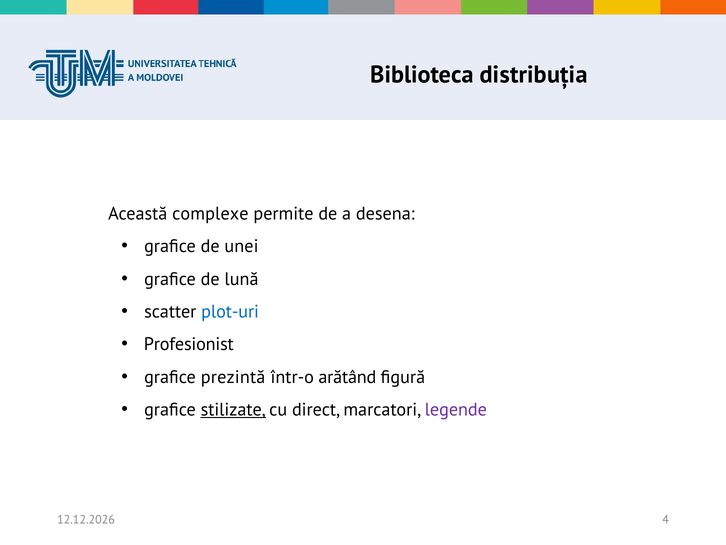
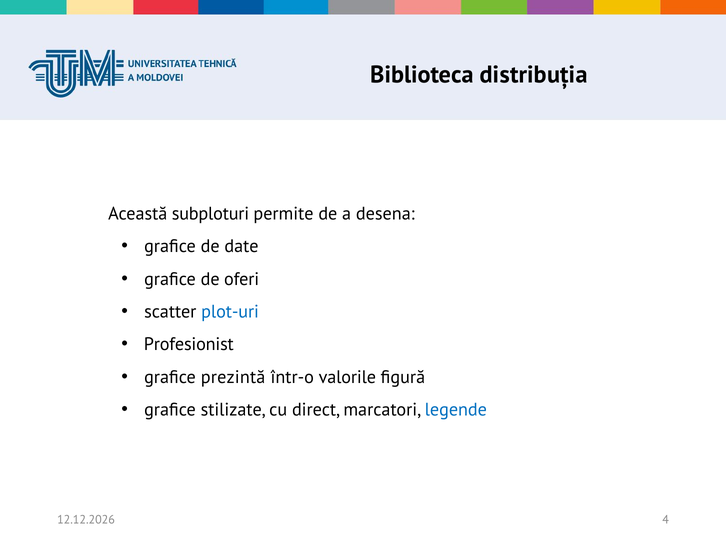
complexe: complexe -> subploturi (211, 213)
unei: unei -> date (242, 246)
lună: lună -> oferi (242, 279)
arătând: arătând -> valorile (347, 377)
stilizate underline: present -> none (233, 409)
legende colour: purple -> blue (456, 409)
